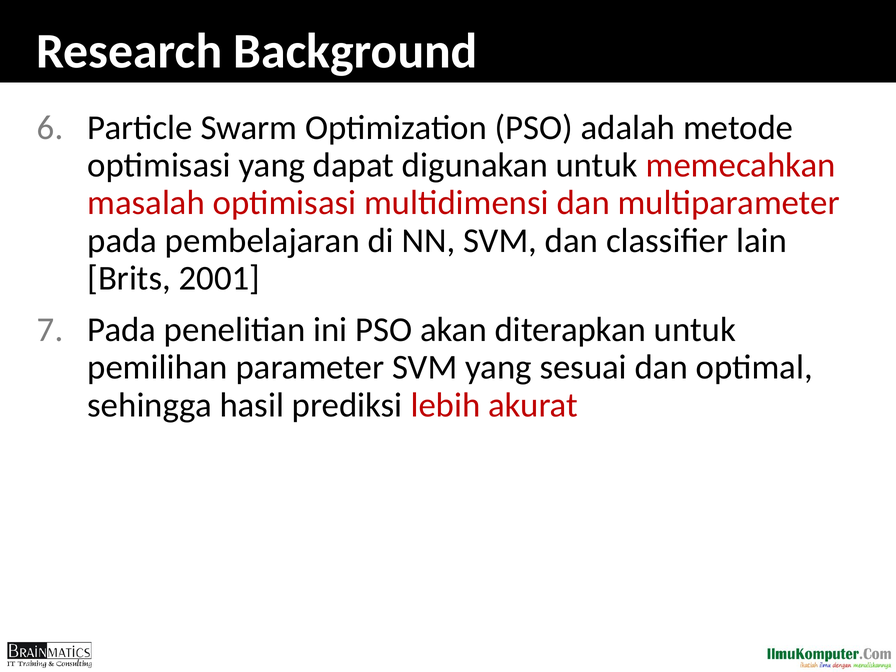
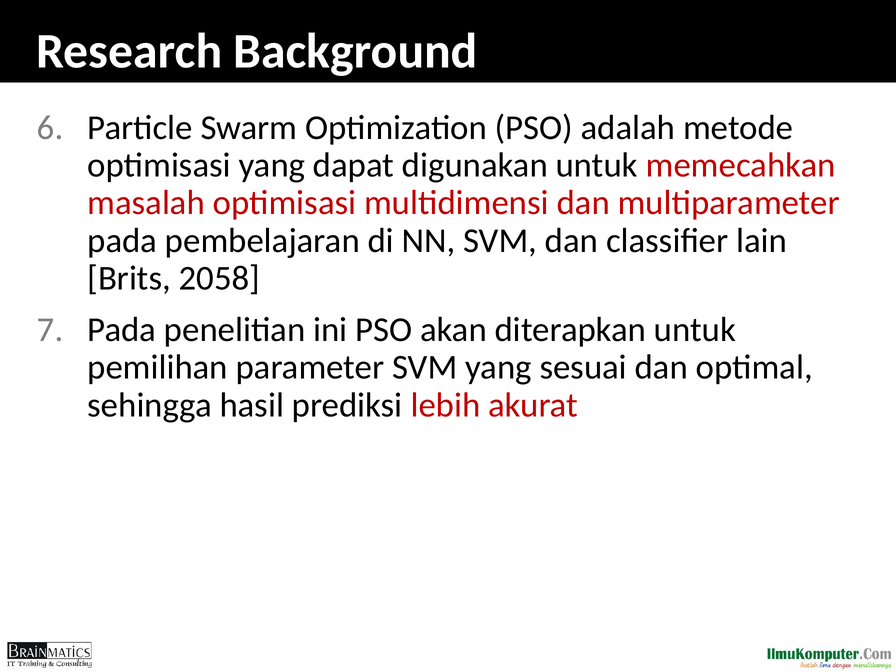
2001: 2001 -> 2058 (219, 278)
